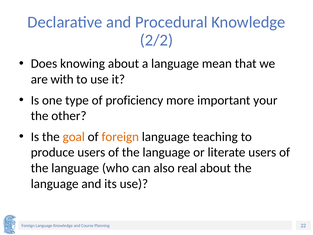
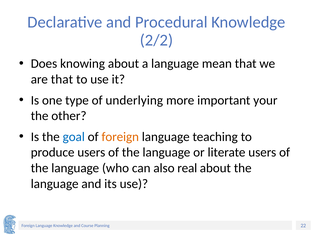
are with: with -> that (62, 79)
proficiency: proficiency -> underlying (134, 100)
goal colour: orange -> blue (74, 137)
